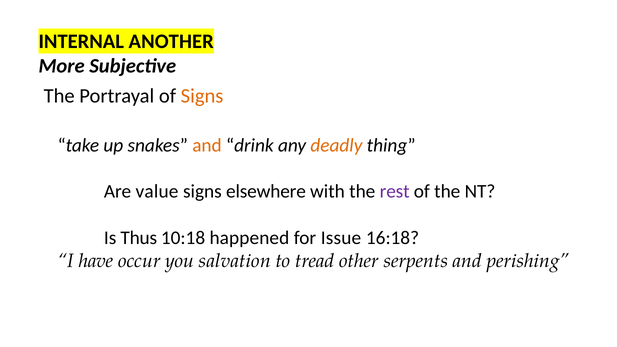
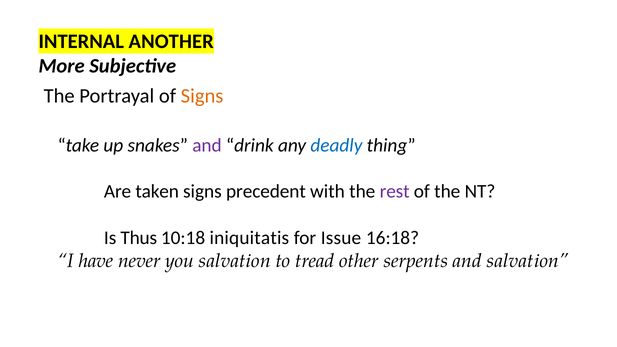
and colour: orange -> purple (207, 145)
deadly colour: orange -> blue (336, 145)
value: value -> taken (157, 192)
elsewhere: elsewhere -> precedent (266, 192)
happened: happened -> iniquitatis (249, 238)
occur: occur -> never (139, 261)
and perishing: perishing -> salvation (528, 261)
